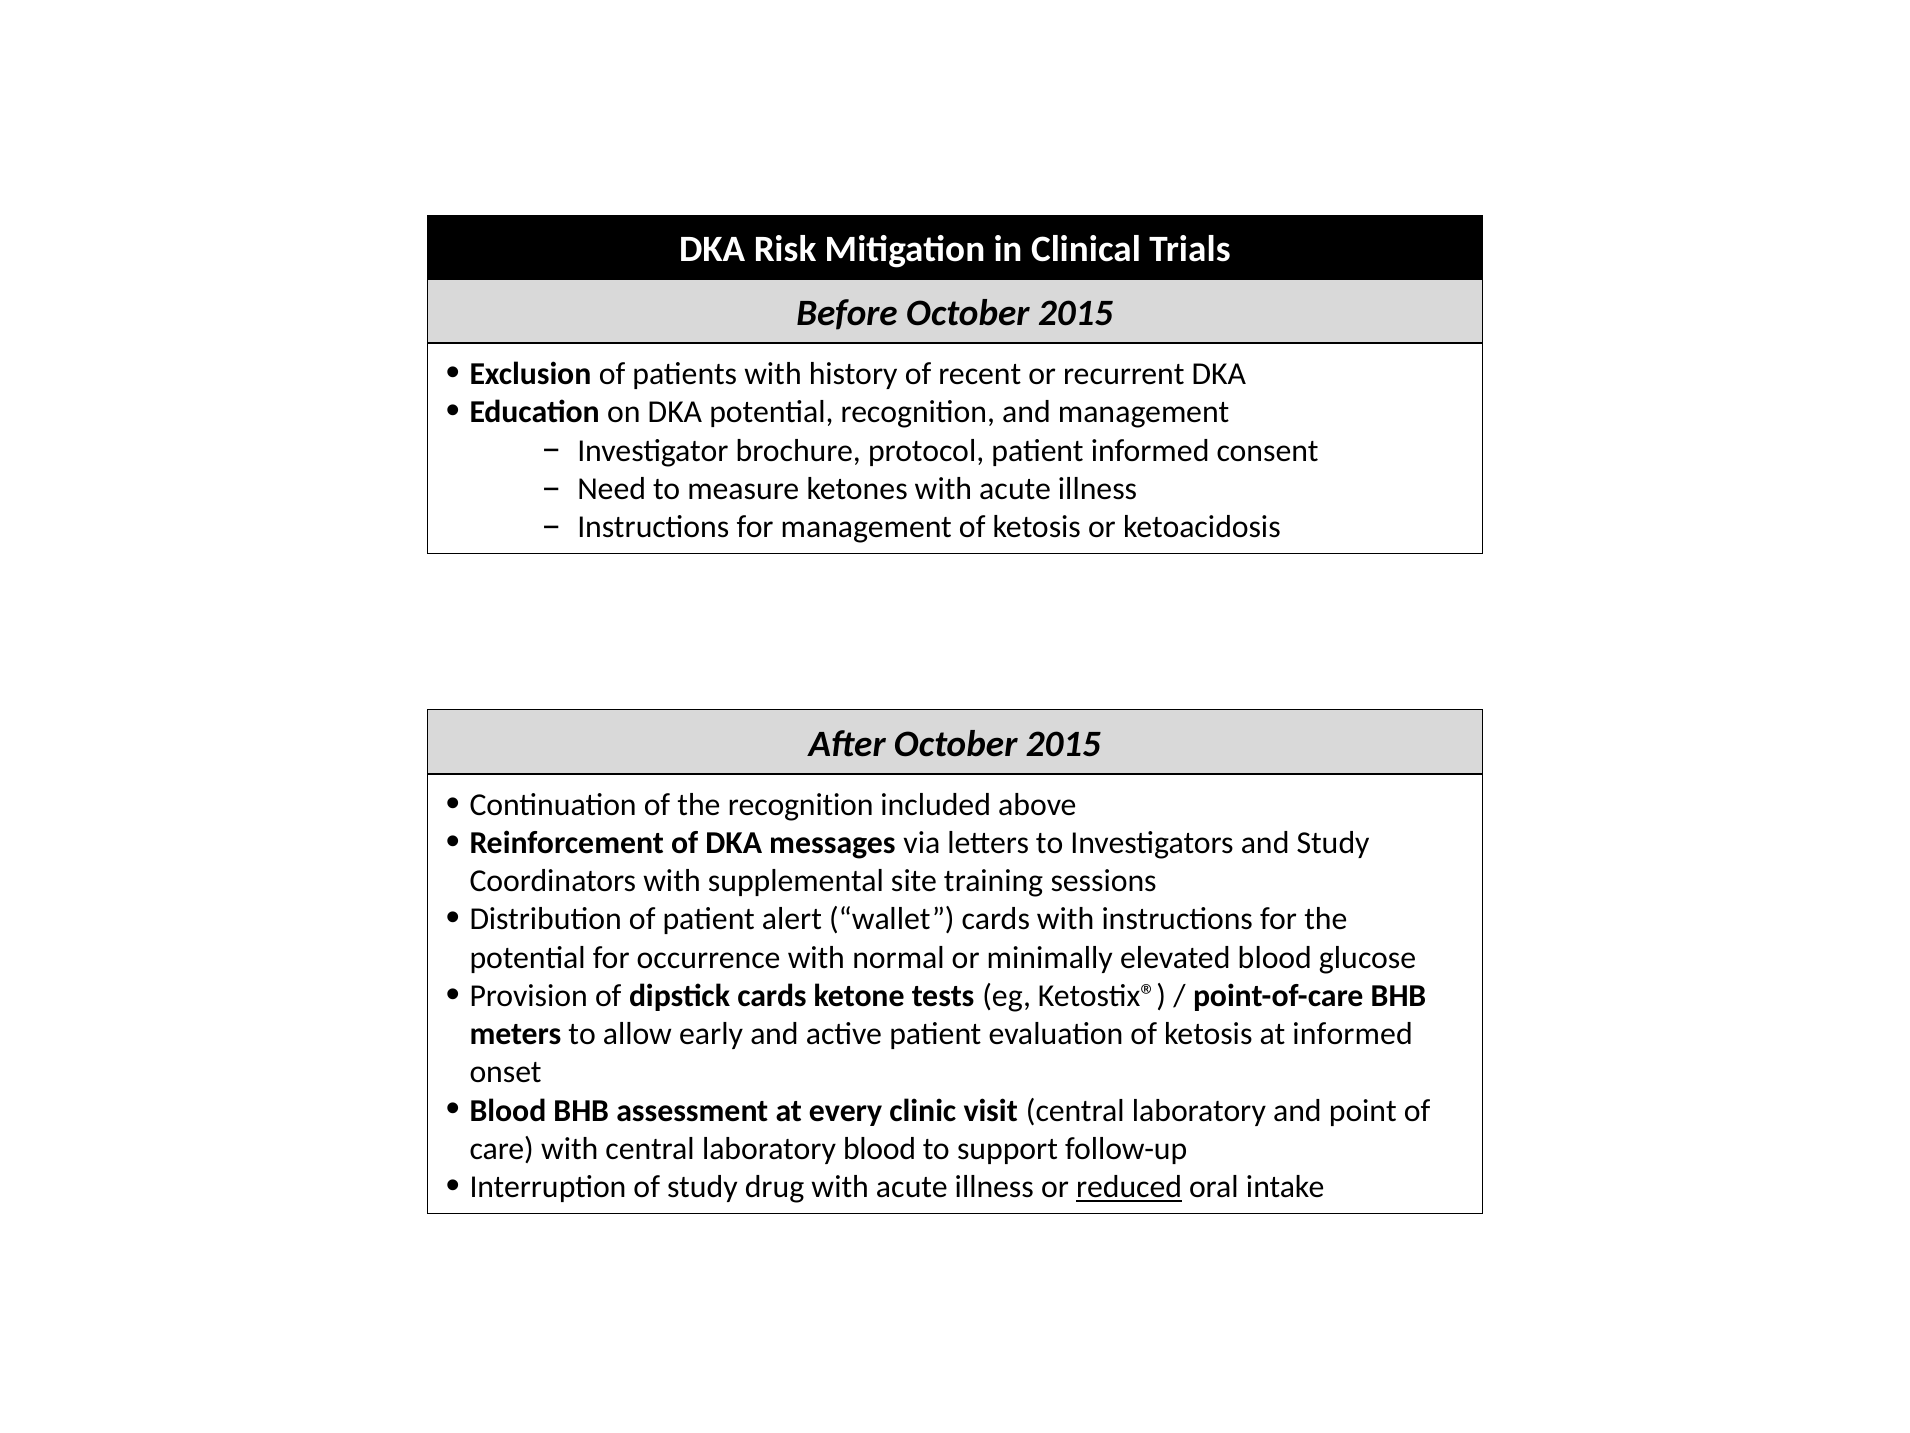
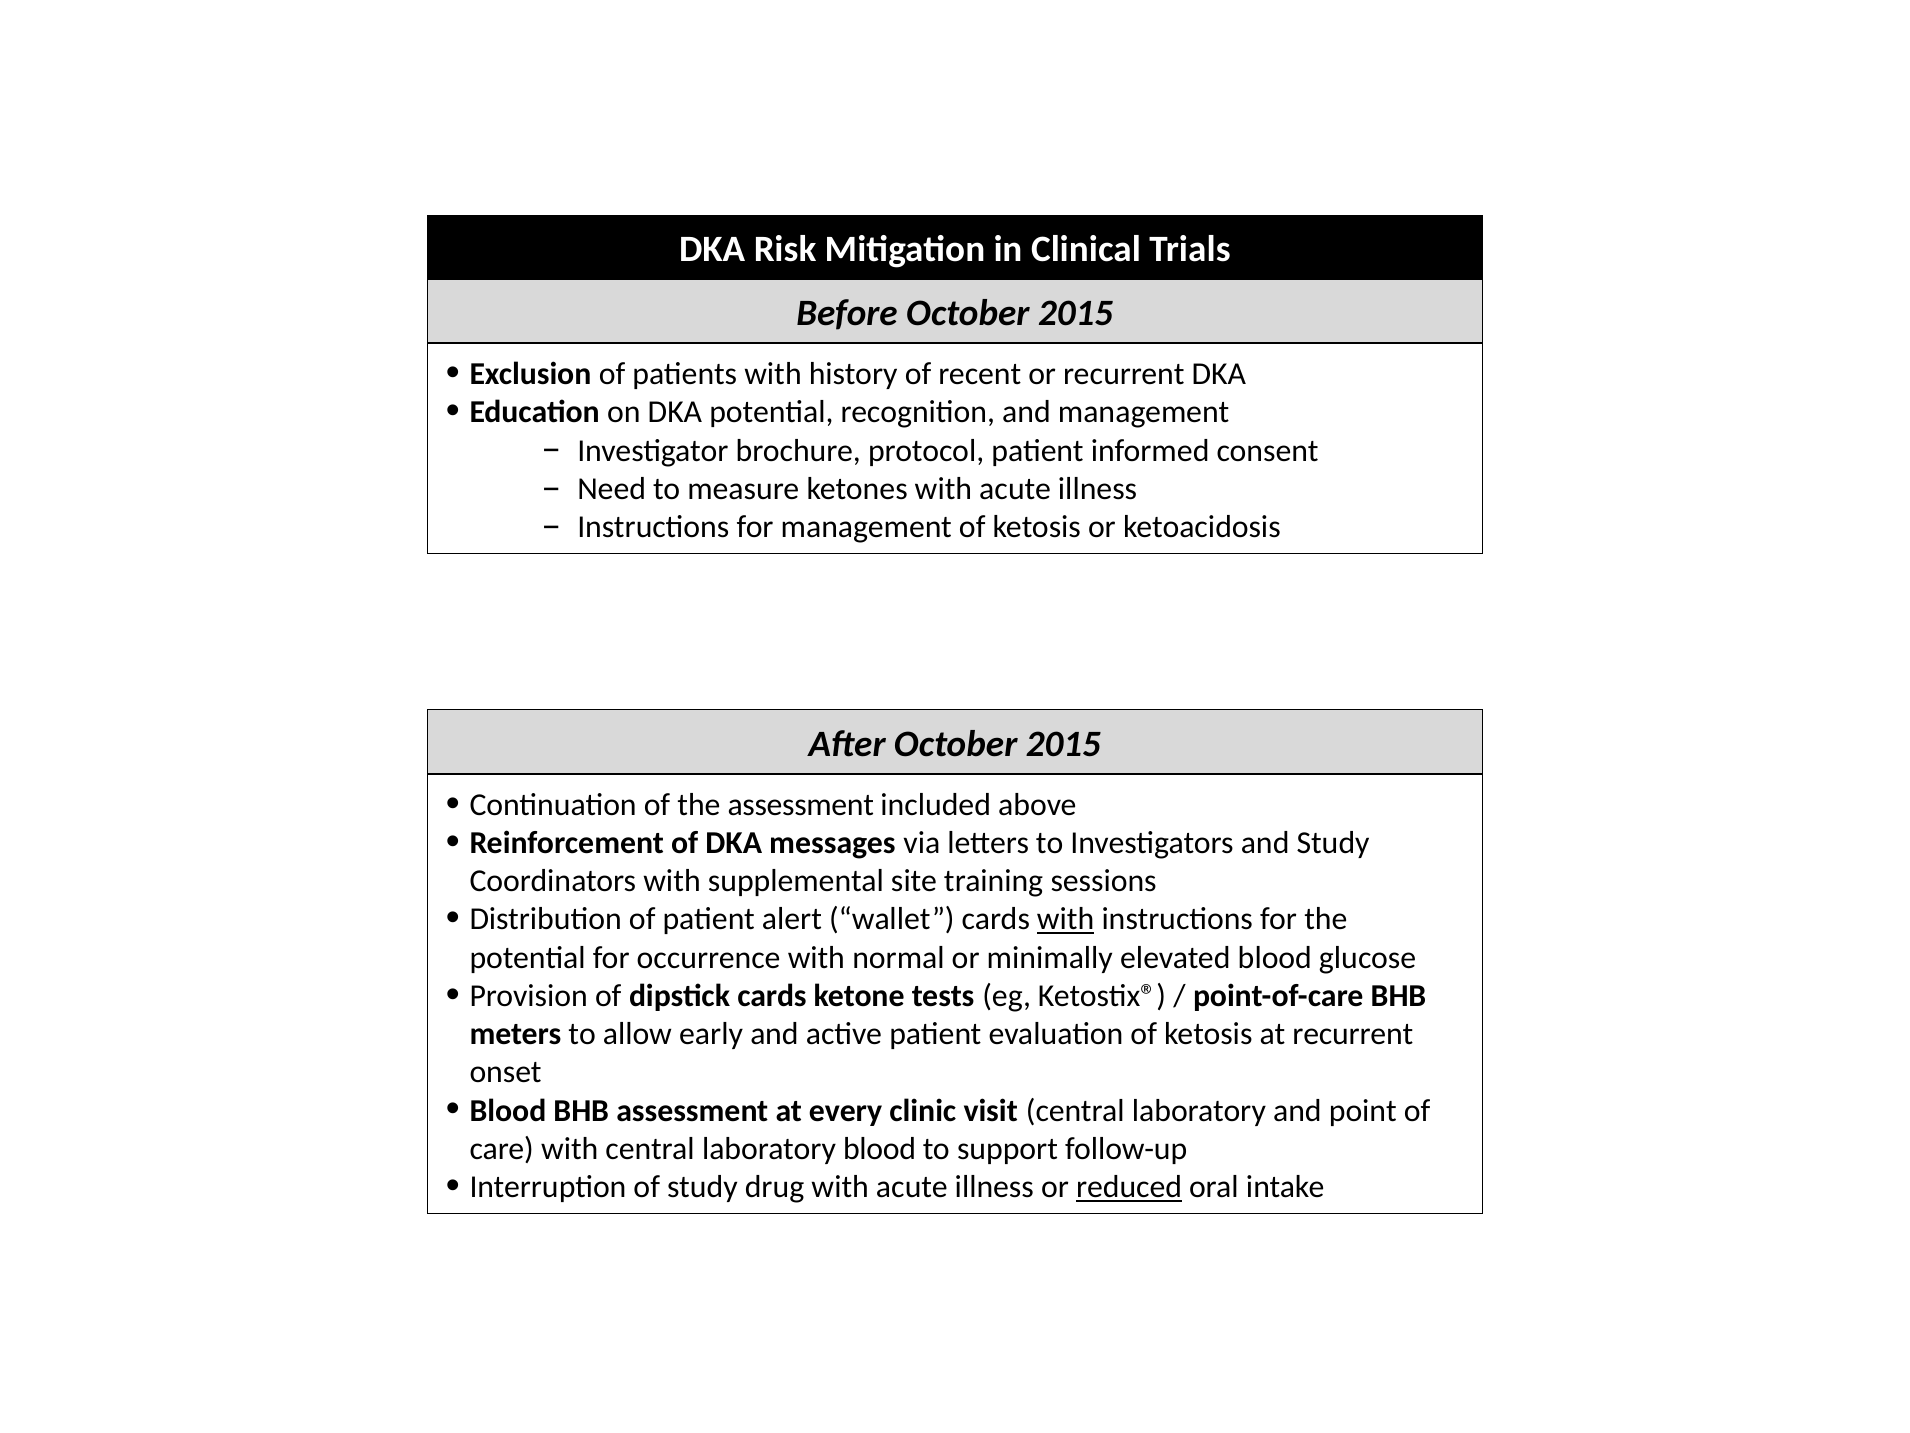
the recognition: recognition -> assessment (801, 805)
with underline: none -> present (1066, 919)
at informed: informed -> recurrent (1353, 1034)
